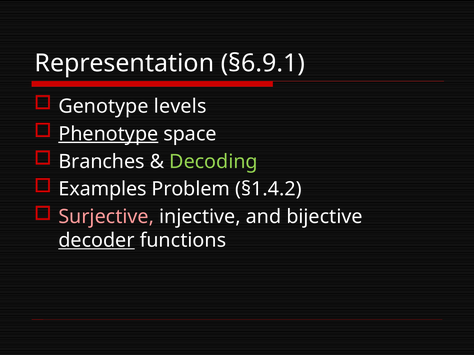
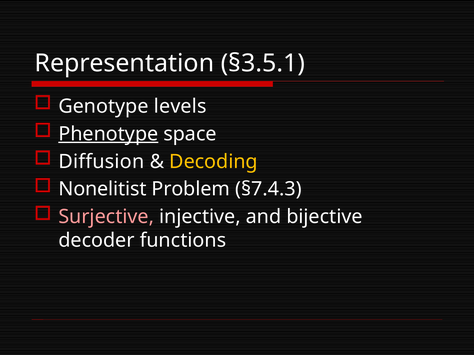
§6.9.1: §6.9.1 -> §3.5.1 (263, 63)
Branches: Branches -> Diffusion (101, 162)
Decoding colour: light green -> yellow (214, 162)
Examples: Examples -> Nonelitist (103, 189)
§1.4.2: §1.4.2 -> §7.4.3 (268, 189)
decoder underline: present -> none (96, 241)
